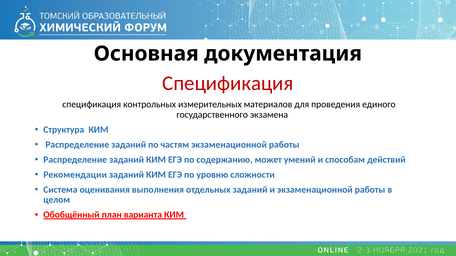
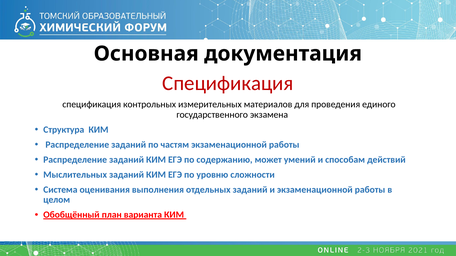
Рекомендации: Рекомендации -> Мыслительных (75, 175)
